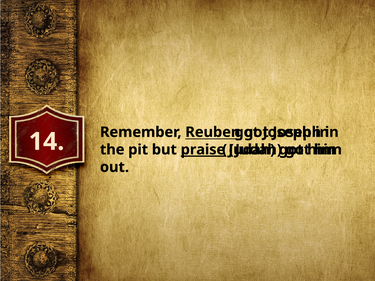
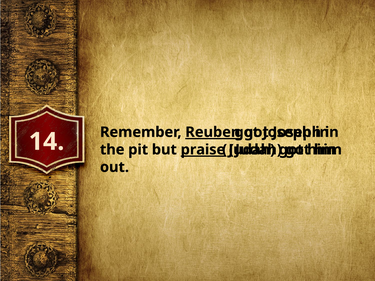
Reuben underline: none -> present (213, 132)
